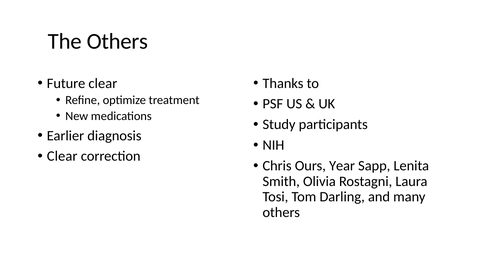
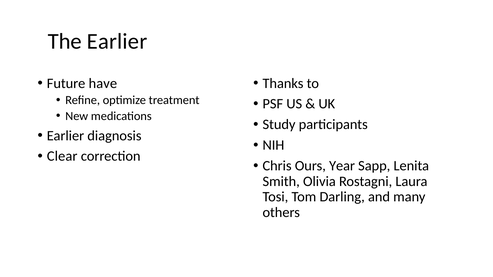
The Others: Others -> Earlier (117, 41)
Future clear: clear -> have (103, 83)
